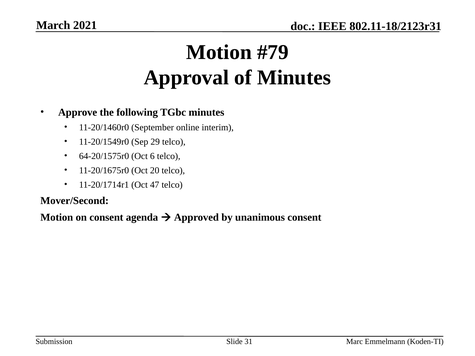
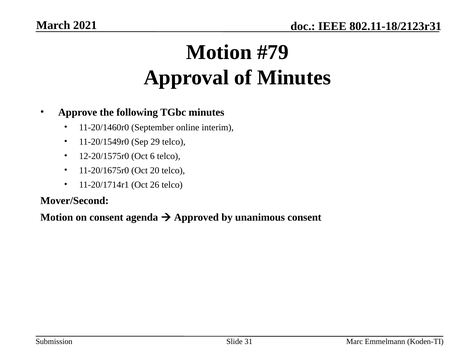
64-20/1575r0: 64-20/1575r0 -> 12-20/1575r0 (104, 156)
47: 47 -> 26 (155, 185)
